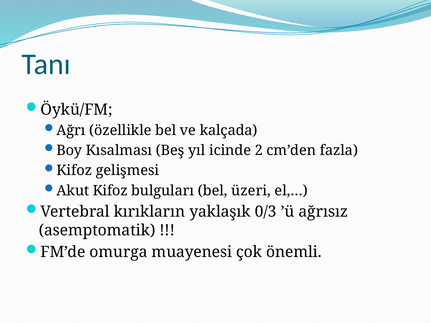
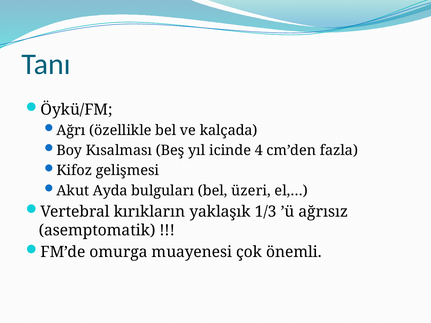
2: 2 -> 4 (259, 151)
Akut Kifoz: Kifoz -> Ayda (110, 191)
0/3: 0/3 -> 1/3 (266, 212)
